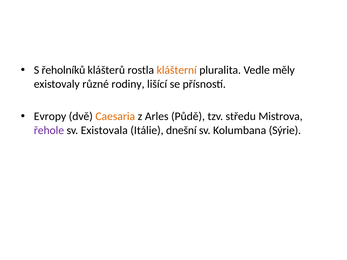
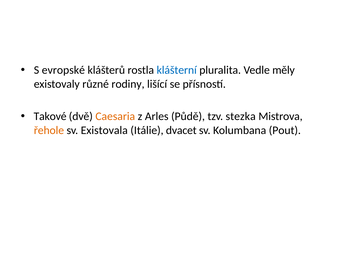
řeholníků: řeholníků -> evropské (63, 70)
klášterní colour: orange -> blue (177, 70)
Evropy: Evropy -> Takové (50, 116)
středu: středu -> stezka (241, 116)
řehole colour: purple -> orange (49, 130)
dnešní: dnešní -> dvacet (181, 130)
Sýrie: Sýrie -> Pout (285, 130)
